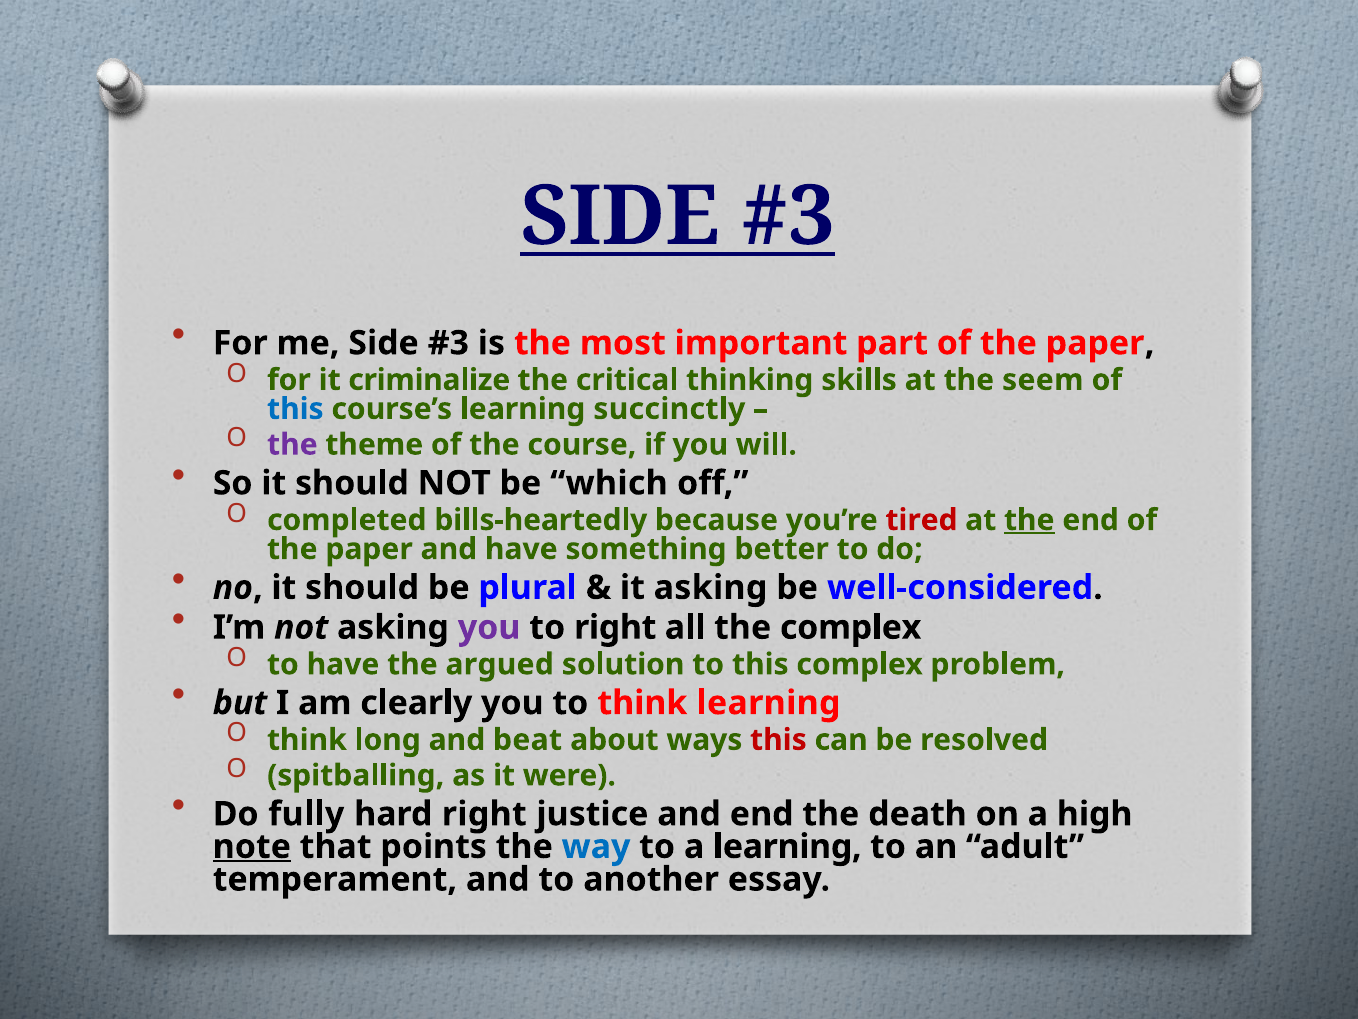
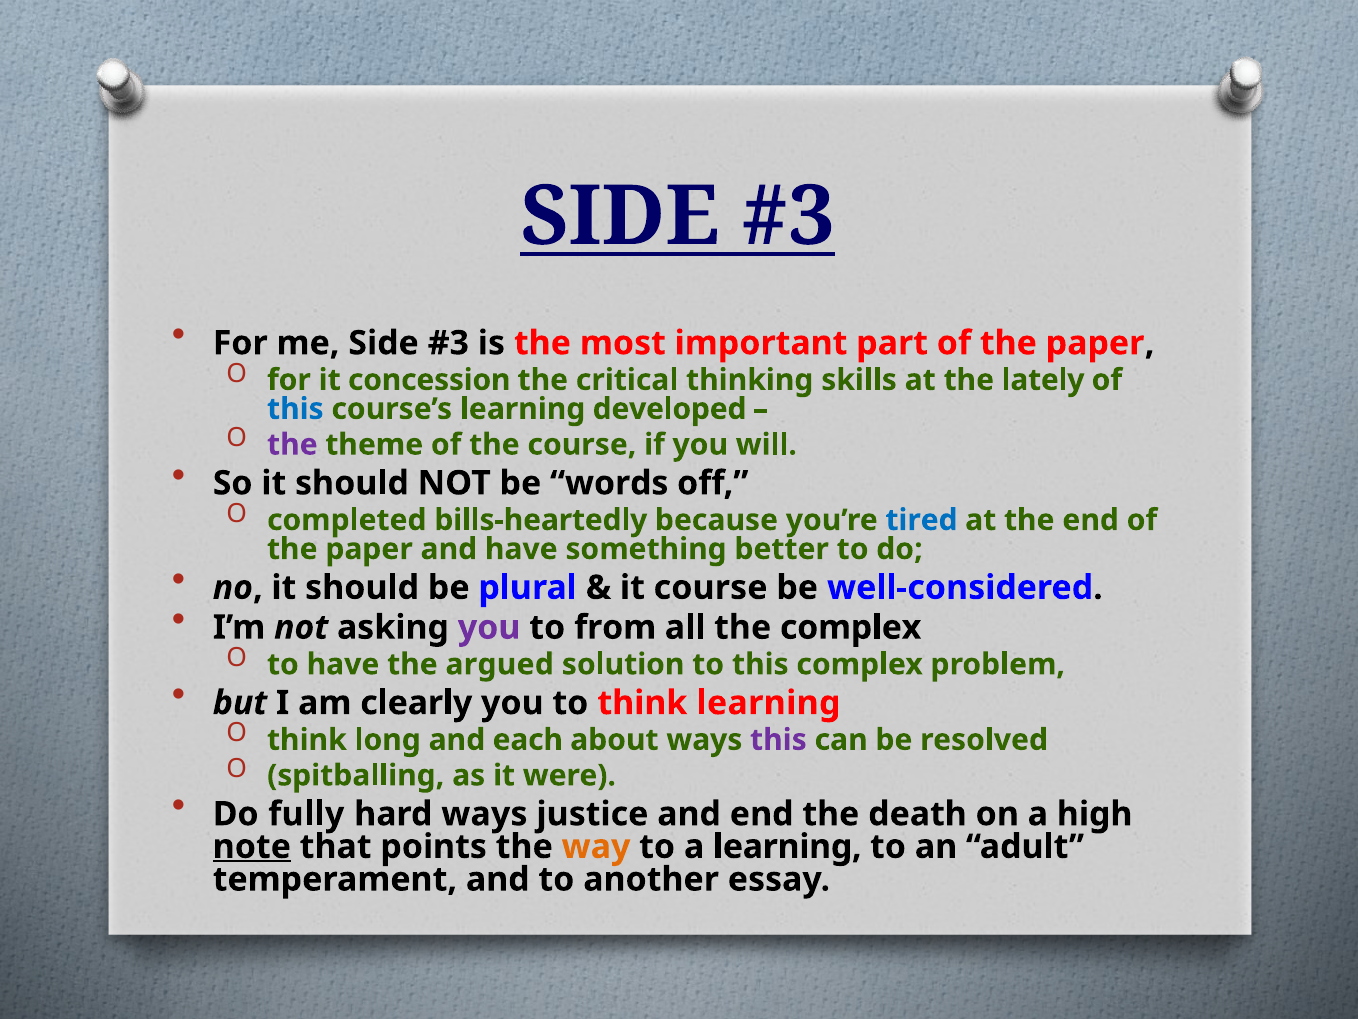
criminalize: criminalize -> concession (429, 380)
seem: seem -> lately (1043, 380)
succinctly: succinctly -> developed (670, 409)
which: which -> words (609, 483)
tired colour: red -> blue (922, 520)
the underline: present -> none (1029, 520)
it asking: asking -> course (711, 587)
to right: right -> from (615, 627)
beat: beat -> each (528, 740)
this colour: red -> purple (778, 740)
hard right: right -> ways (484, 814)
way colour: blue -> orange (596, 846)
